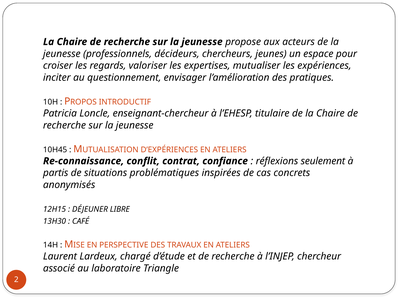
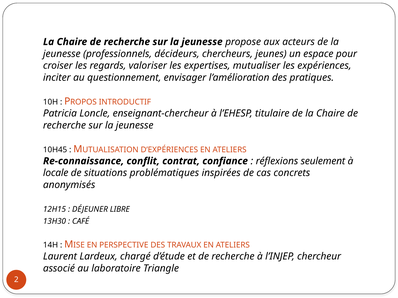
partis: partis -> locale (56, 173)
